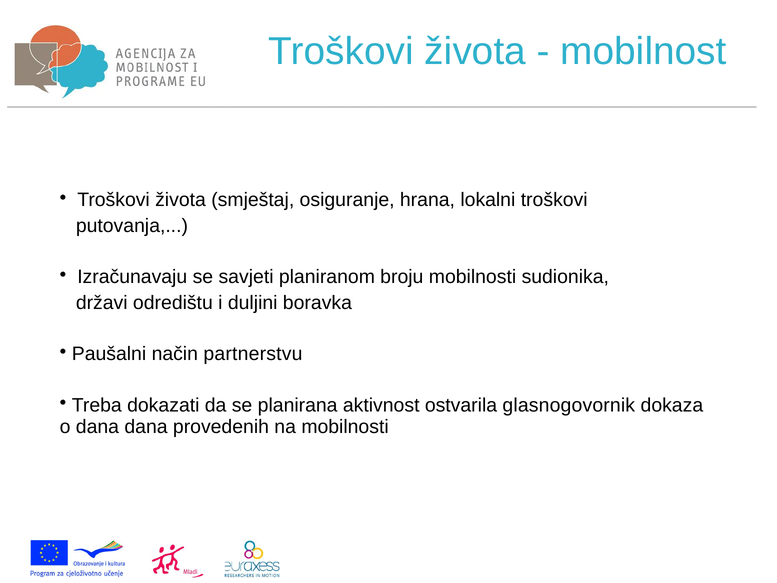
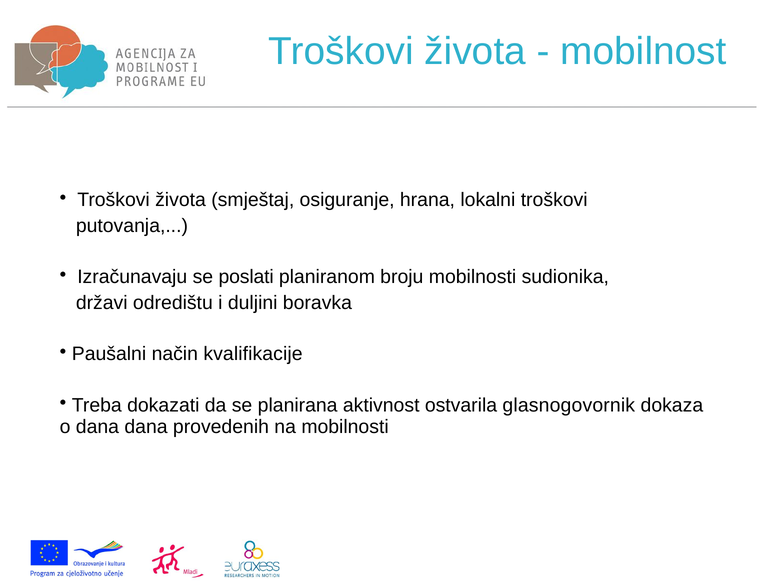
savjeti: savjeti -> poslati (246, 277)
partnerstvu: partnerstvu -> kvalifikacije (253, 354)
